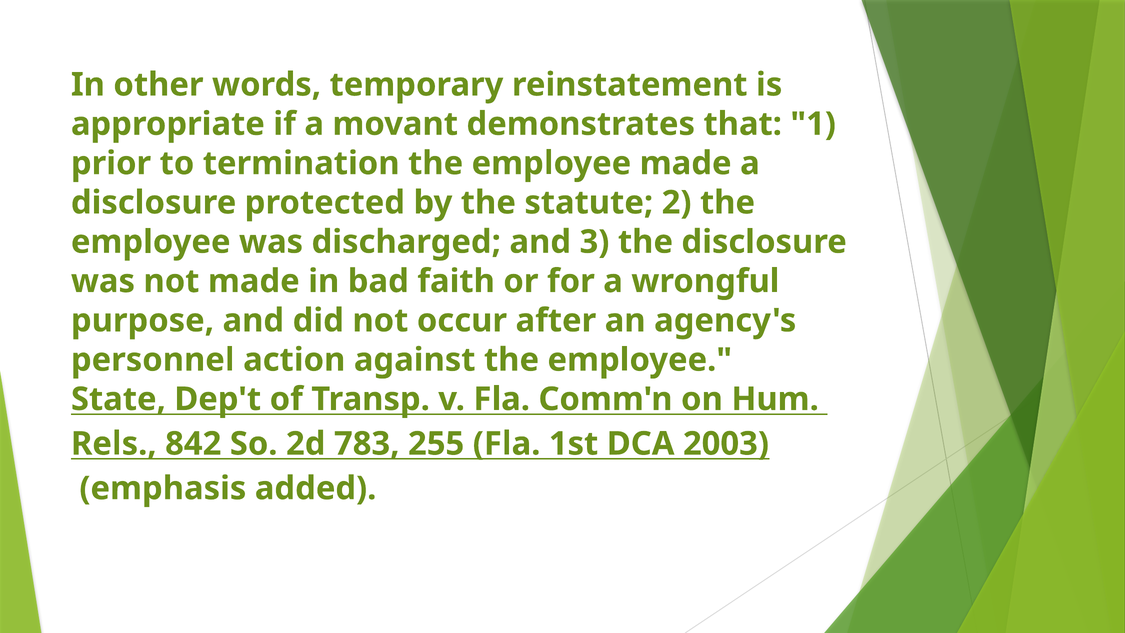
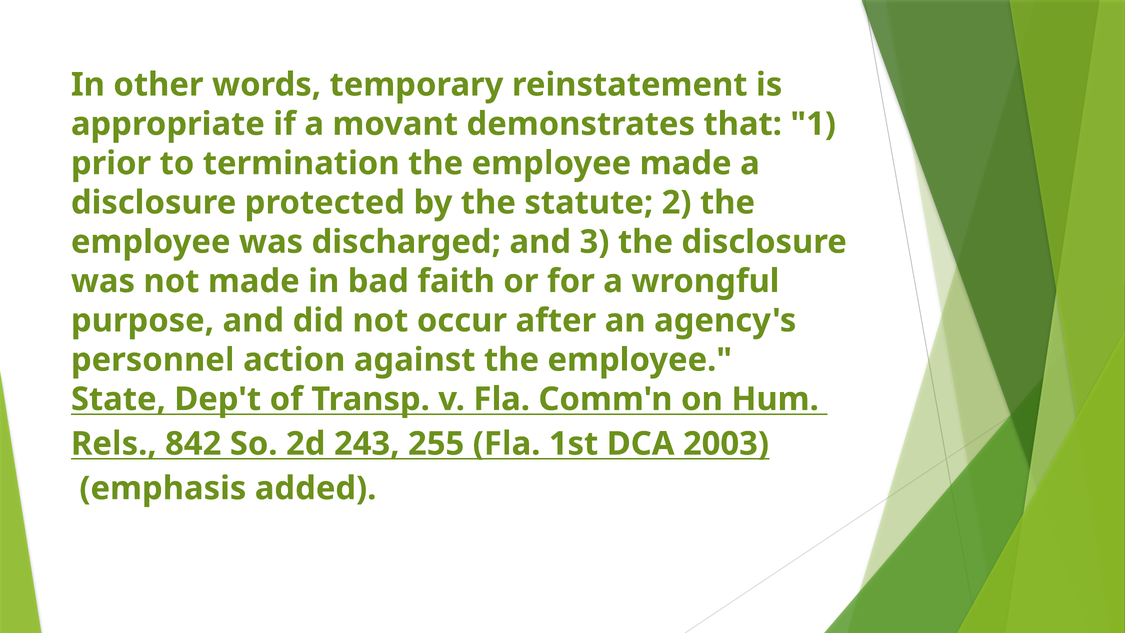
783: 783 -> 243 (367, 444)
